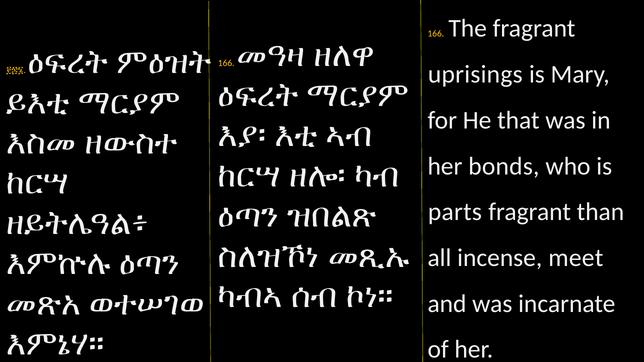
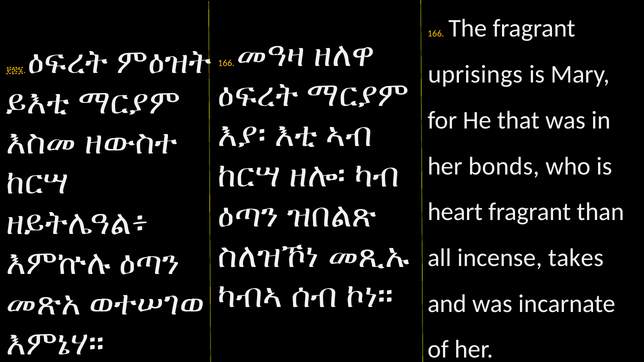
parts: parts -> heart (455, 212)
meet: meet -> takes (576, 258)
